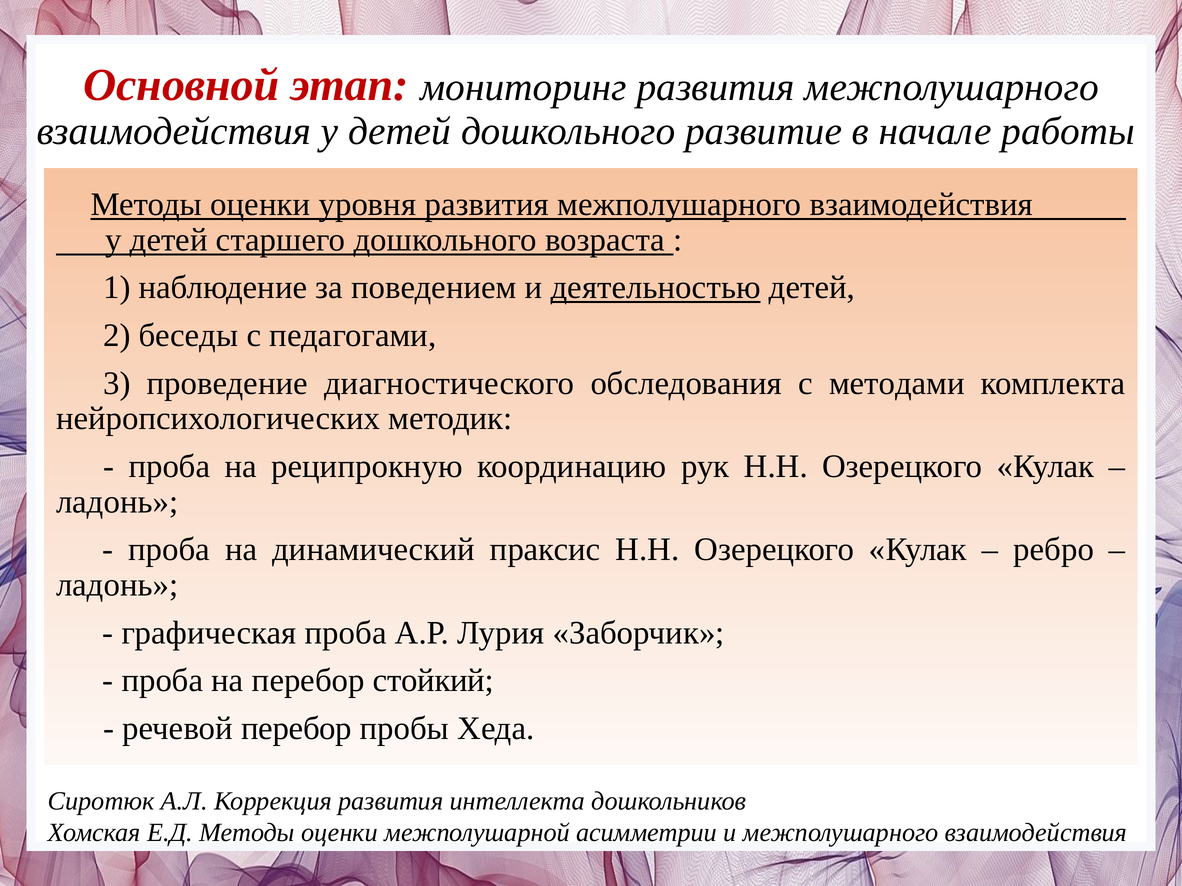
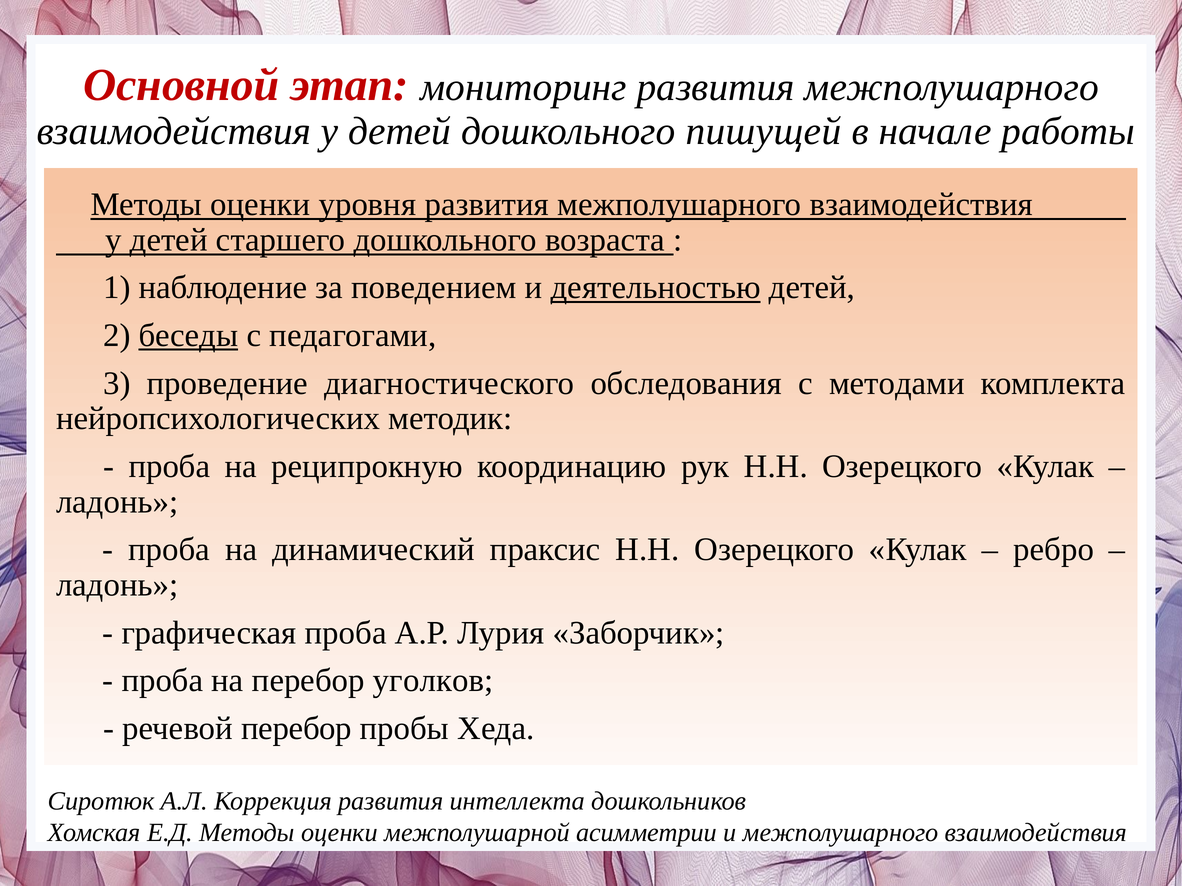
развитие: развитие -> пишущей (763, 131)
беседы underline: none -> present (188, 336)
стойкий: стойкий -> уголков (433, 681)
